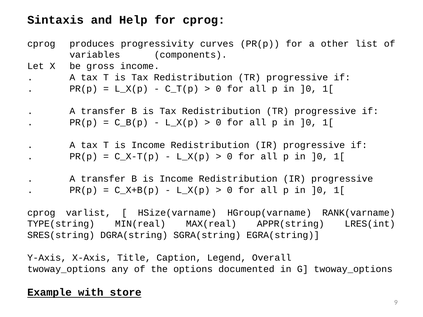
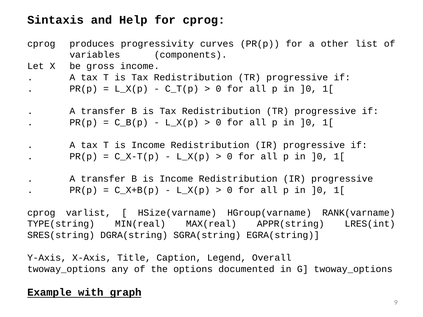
store: store -> graph (126, 292)
